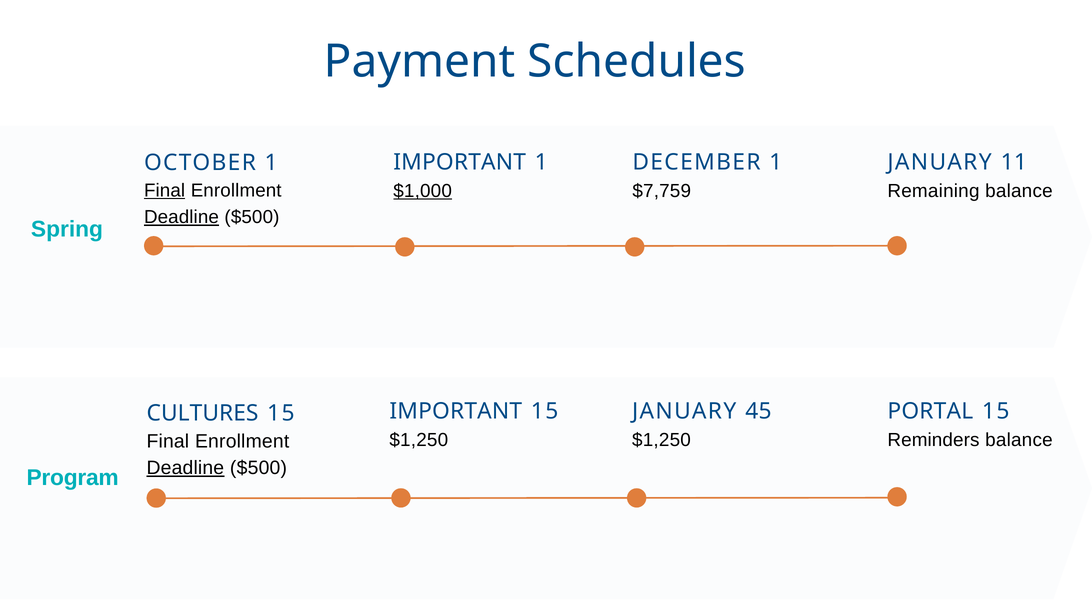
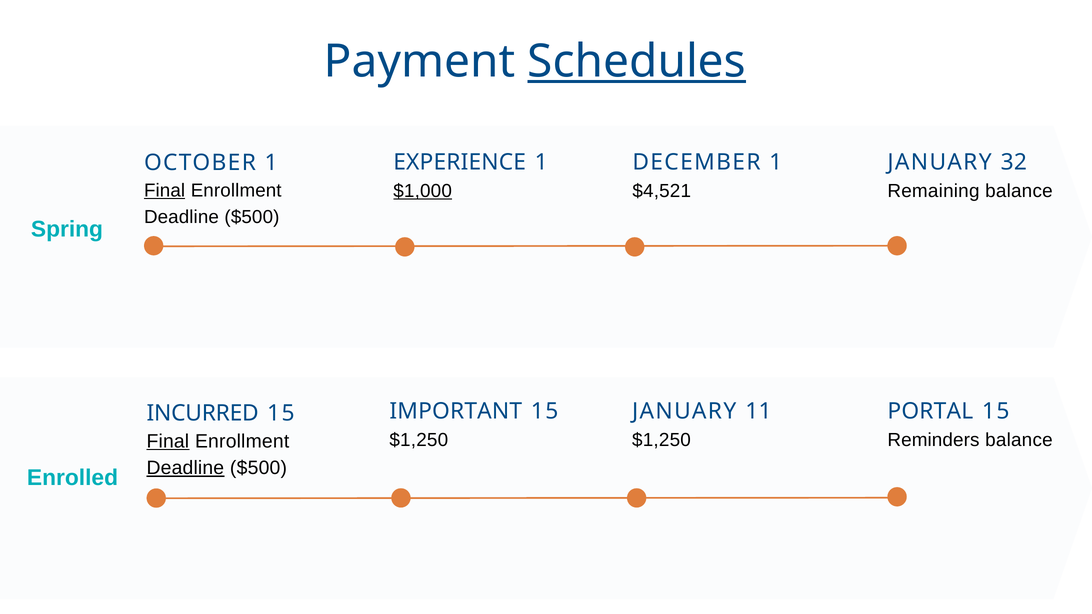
Schedules underline: none -> present (637, 62)
IMPORTANT: IMPORTANT -> EXPERIENCE (460, 163)
11: 11 -> 32 (1014, 163)
$7,759: $7,759 -> $4,521 (662, 191)
Deadline underline: present -> none (181, 217)
45: 45 -> 11 (758, 411)
CULTURES: CULTURES -> INCURRED (203, 413)
Final underline: none -> present (168, 442)
Program: Program -> Enrolled (73, 478)
